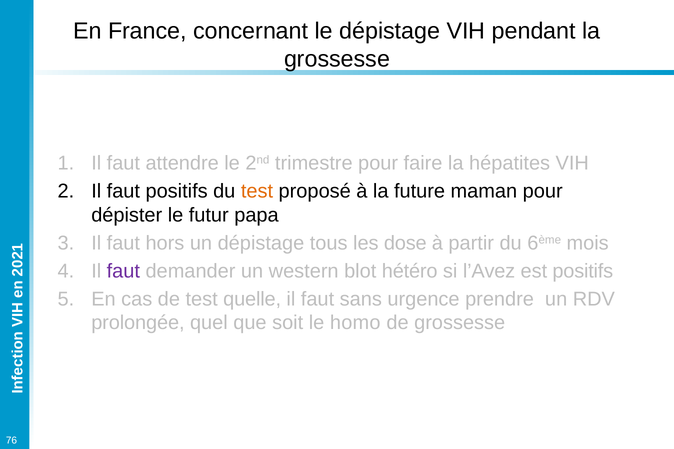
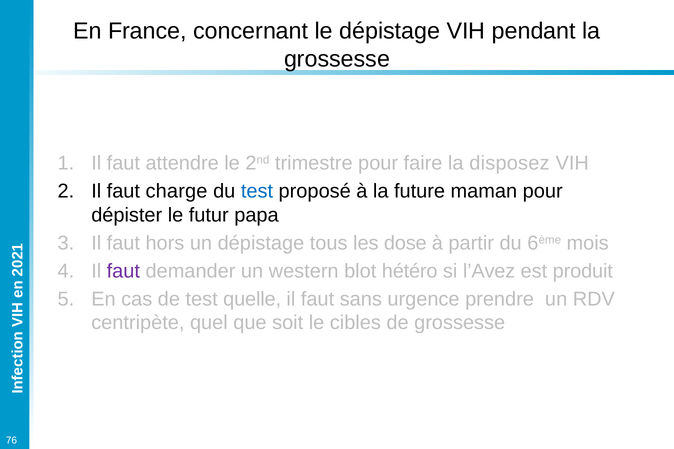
hépatites: hépatites -> disposez (509, 163)
faut positifs: positifs -> charge (176, 191)
test colour: orange -> blue (257, 191)
est positifs: positifs -> produit (583, 271)
prolongée: prolongée -> centripète (138, 323)
homo: homo -> cibles (355, 323)
